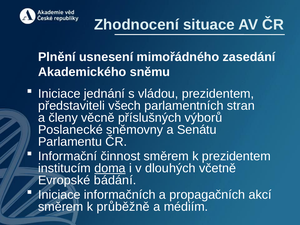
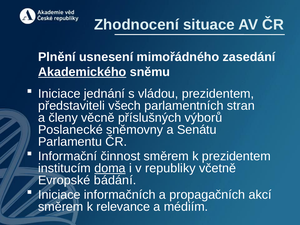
Akademického underline: none -> present (82, 72)
dlouhých: dlouhých -> republiky (170, 168)
průběžně: průběžně -> relevance (123, 207)
